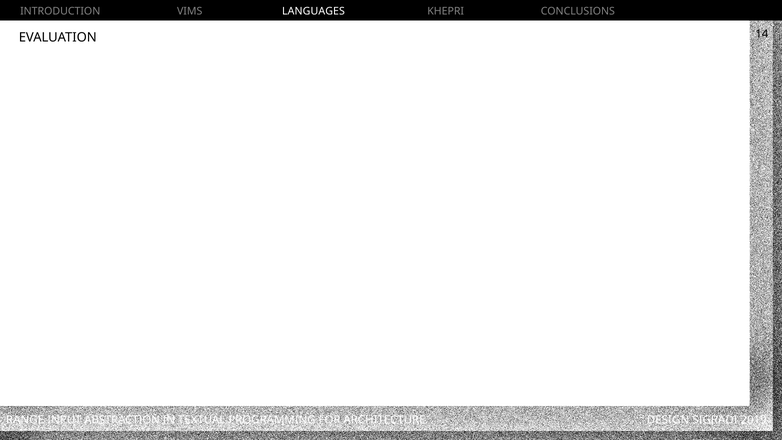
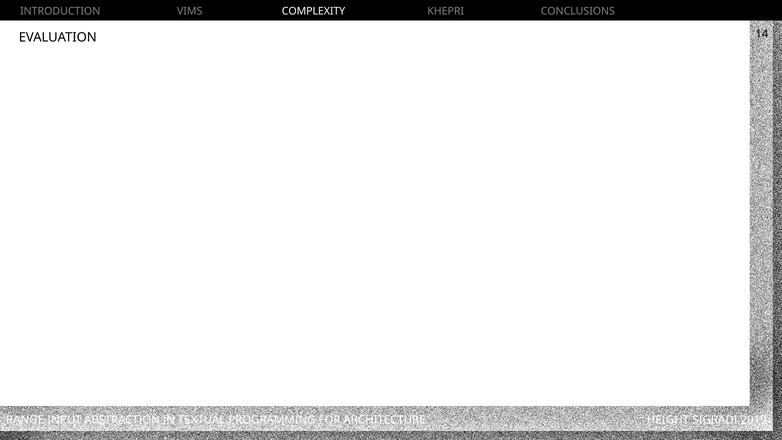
LANGUAGES: LANGUAGES -> COMPLEXITY (314, 11)
DESIGN: DESIGN -> HEIGHT (668, 420)
